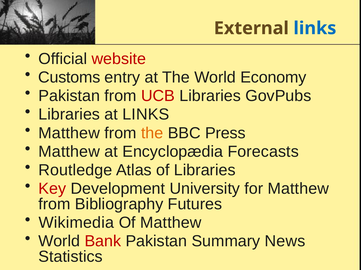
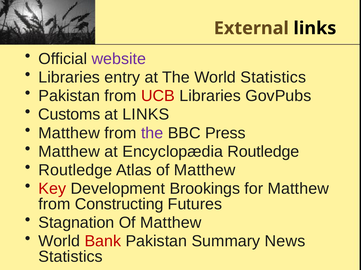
links colour: blue -> black (315, 28)
website colour: red -> purple (119, 59)
Customs: Customs -> Libraries (69, 78)
World Economy: Economy -> Statistics (273, 78)
Libraries: Libraries -> Customs (69, 115)
the colour: orange -> purple (152, 133)
Encyclopædia Forecasts: Forecasts -> Routledge (263, 152)
Atlas of Libraries: Libraries -> Matthew (205, 171)
University: University -> Brookings (205, 189)
Bibliography: Bibliography -> Constructing (119, 205)
Wikimedia: Wikimedia -> Stagnation (76, 223)
